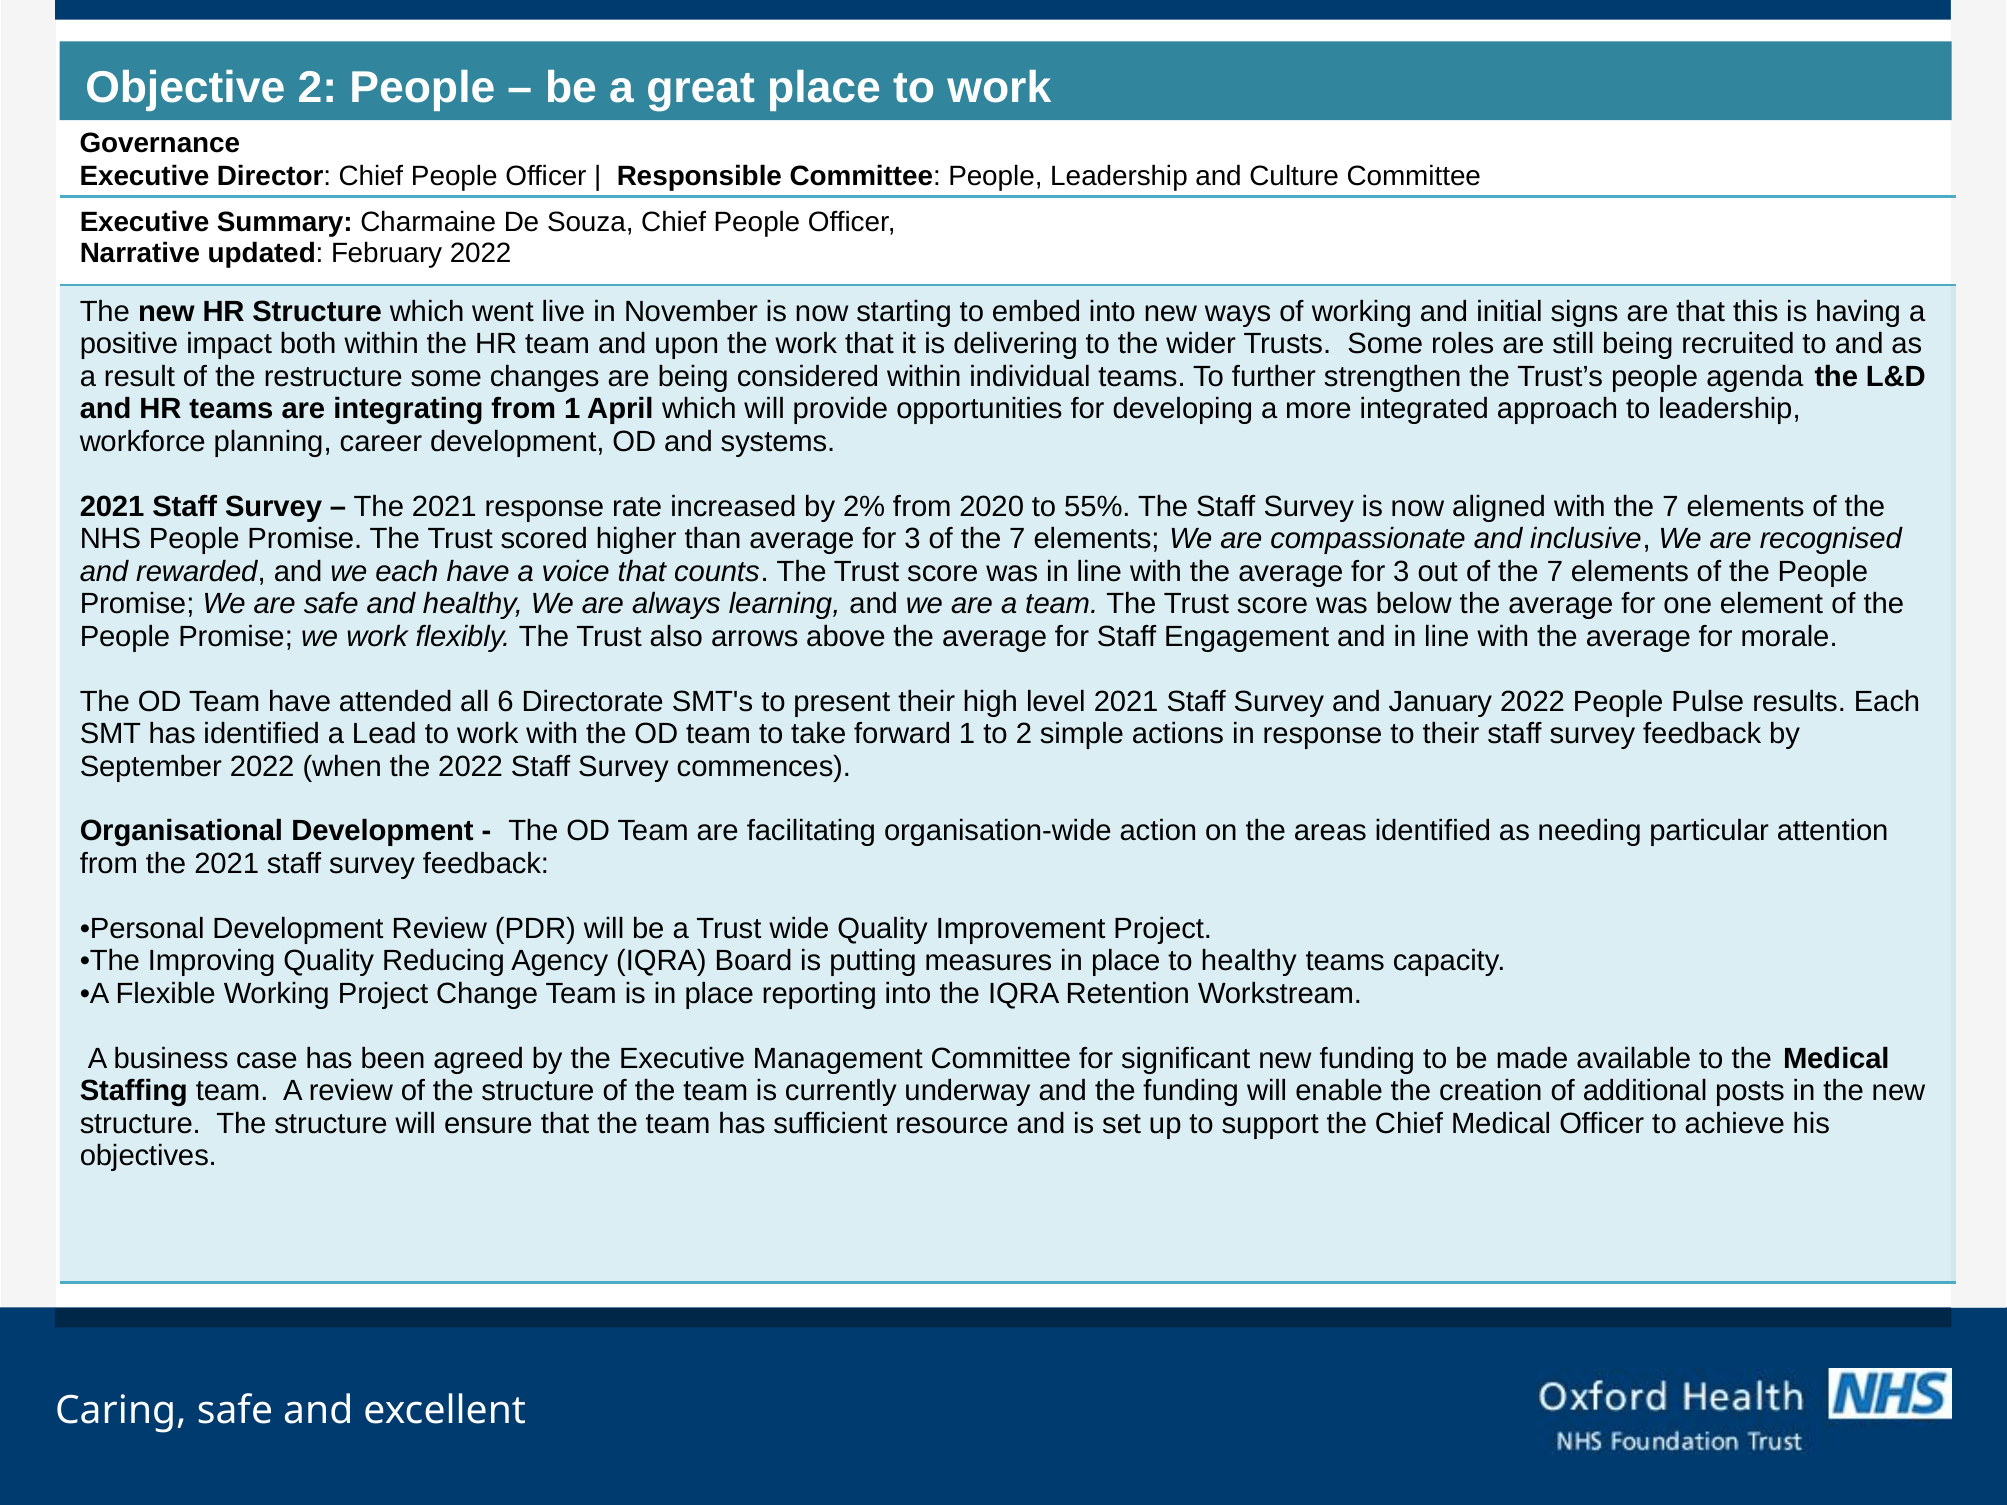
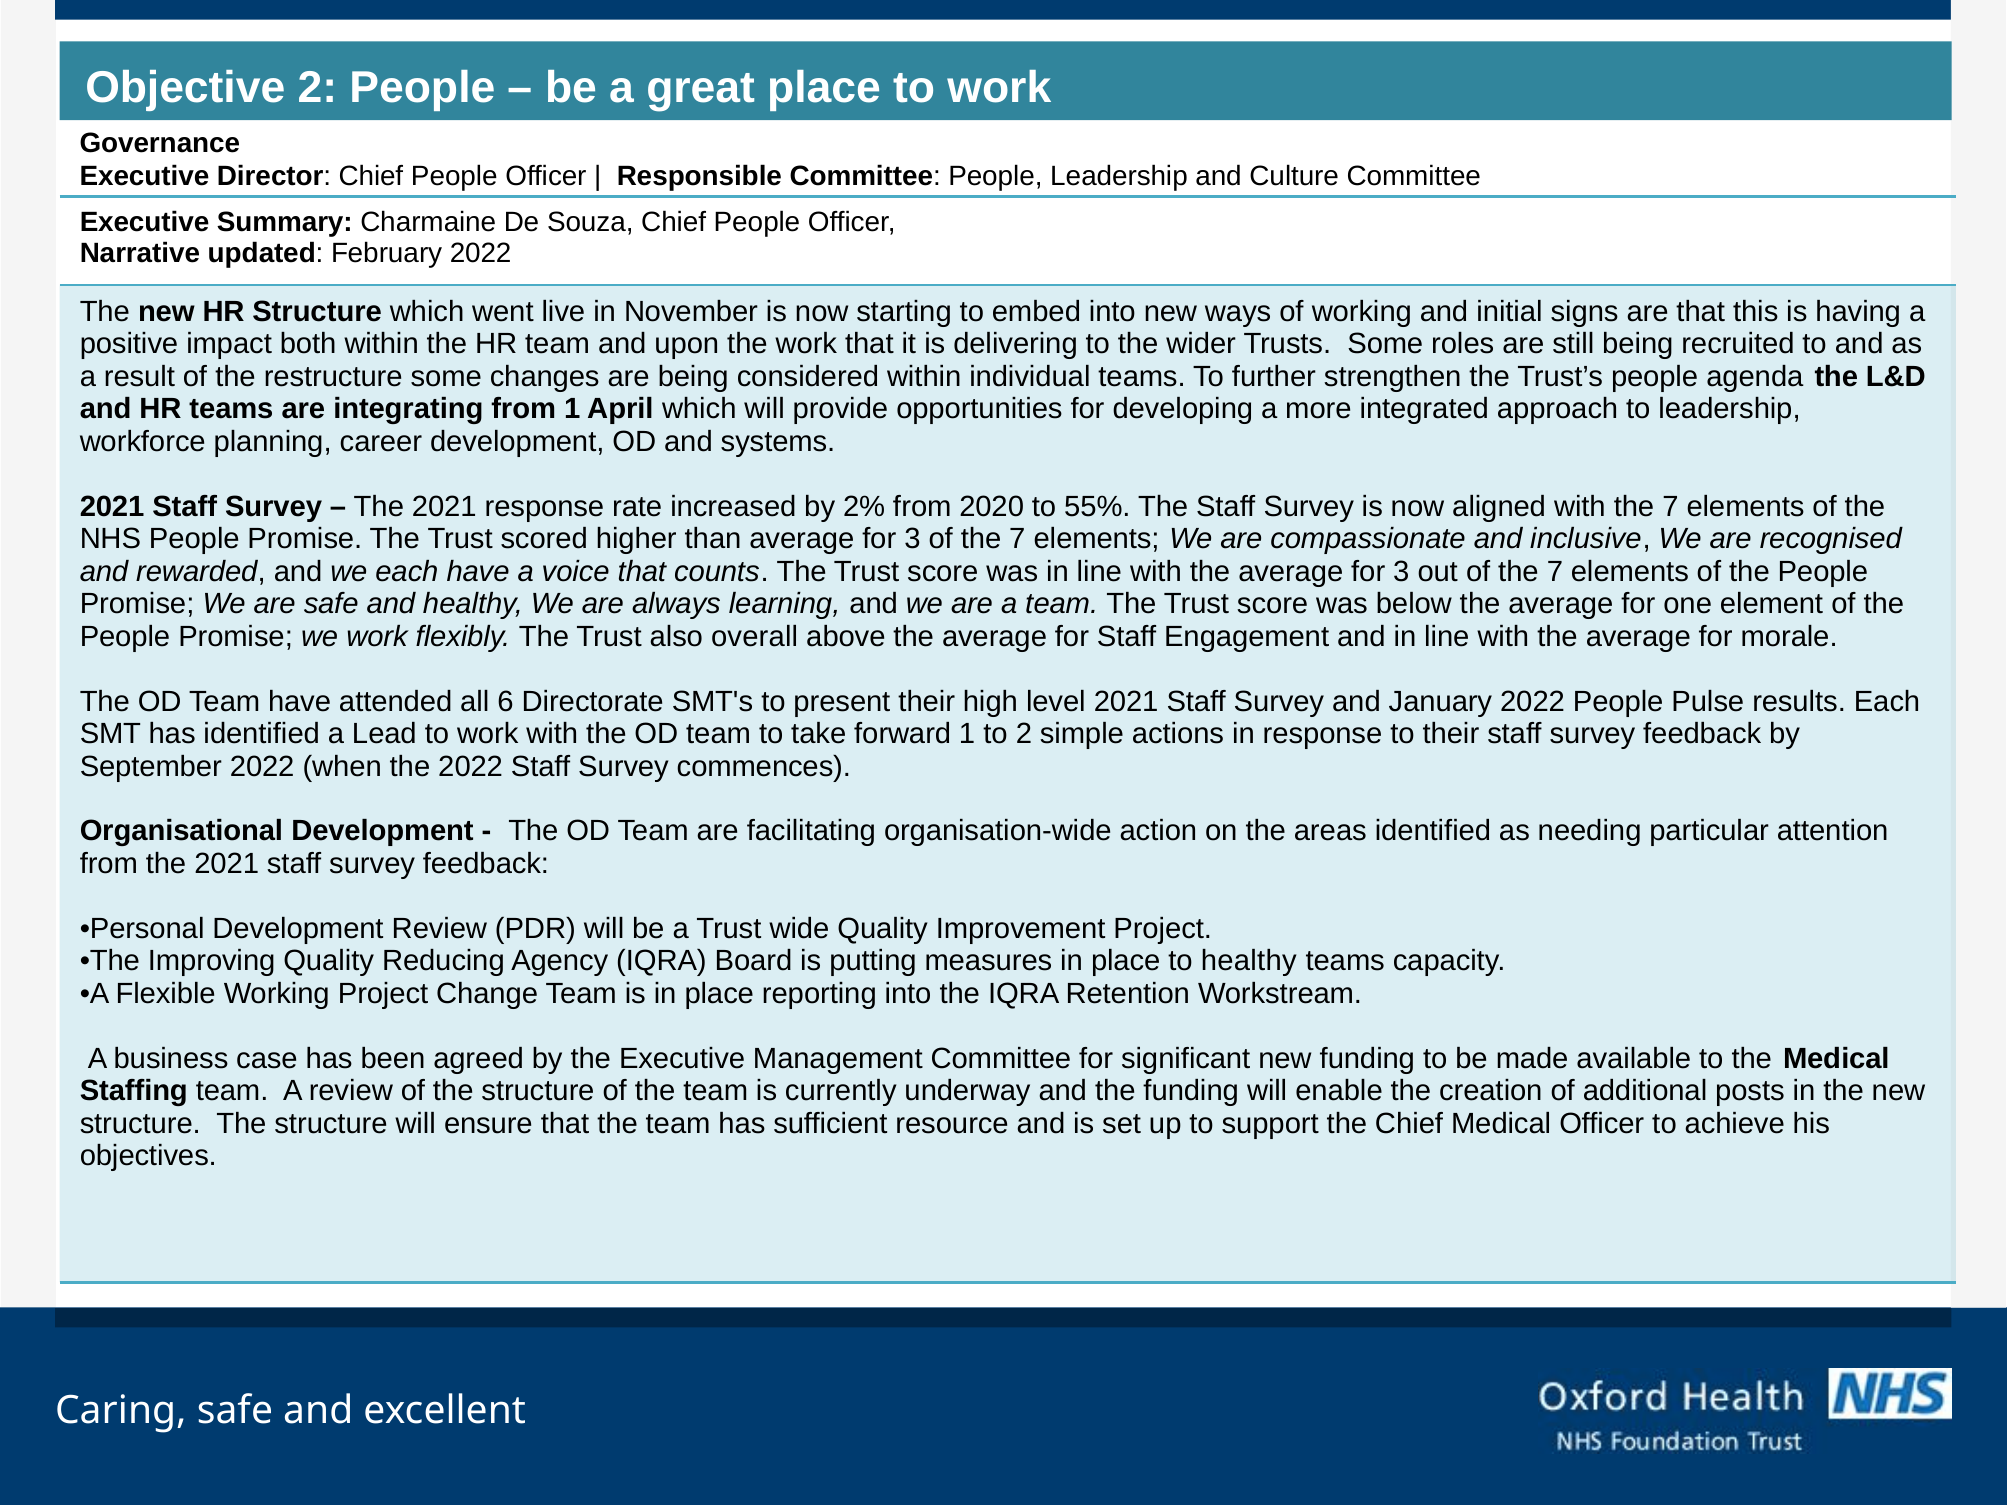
arrows: arrows -> overall (755, 637)
